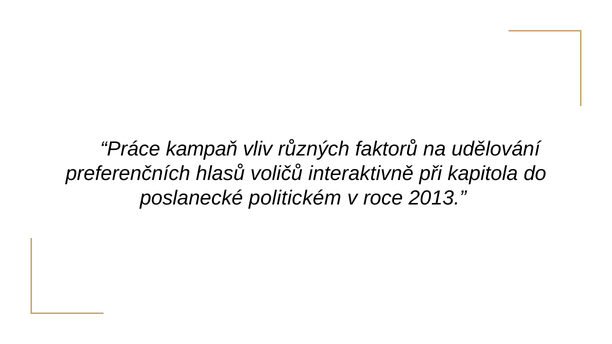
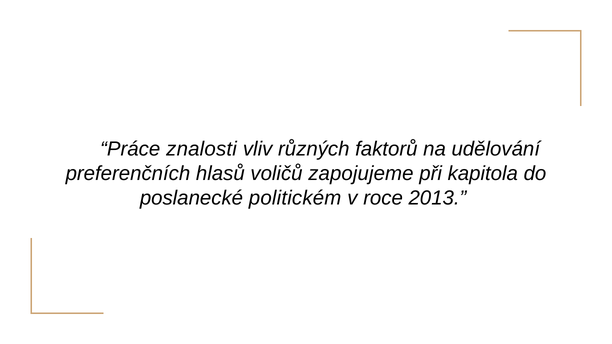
kampaň: kampaň -> znalosti (202, 149)
interaktivně: interaktivně -> zapojujeme (361, 174)
